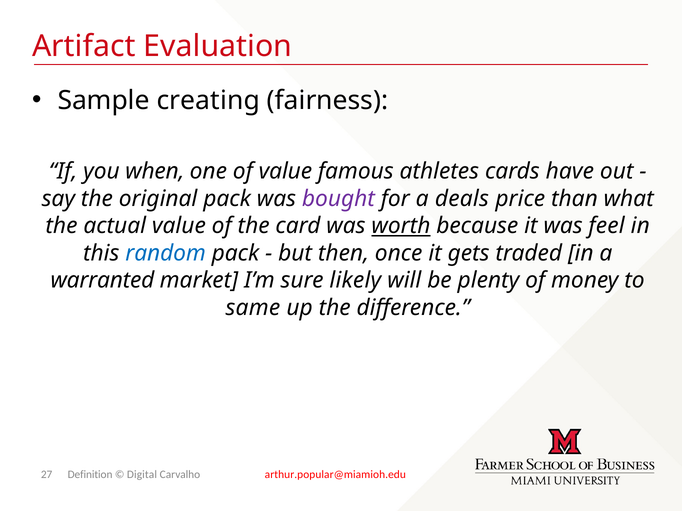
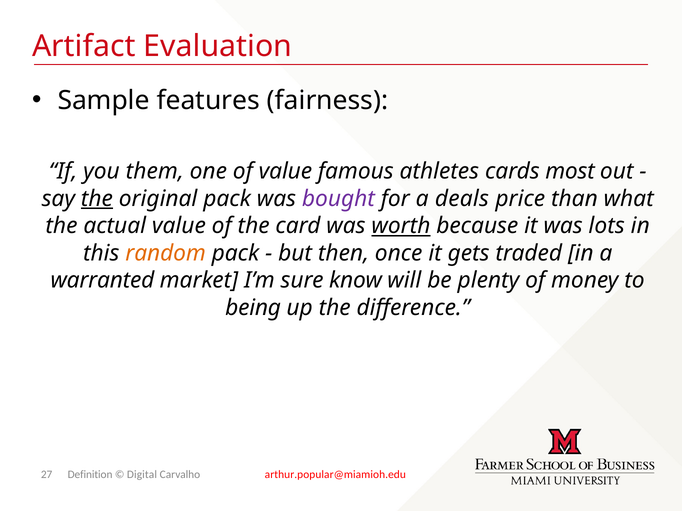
creating: creating -> features (208, 101)
when: when -> them (155, 172)
have: have -> most (570, 172)
the underline: none -> present (97, 199)
feel: feel -> lots (607, 226)
random colour: blue -> orange (166, 253)
likely: likely -> know (356, 281)
same: same -> being (253, 308)
